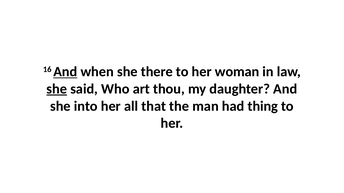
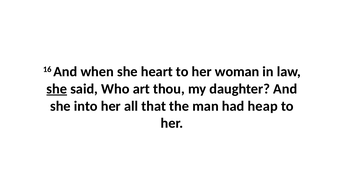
And underline: present -> none (65, 72)
there: there -> heart (157, 72)
thing: thing -> heap (263, 106)
